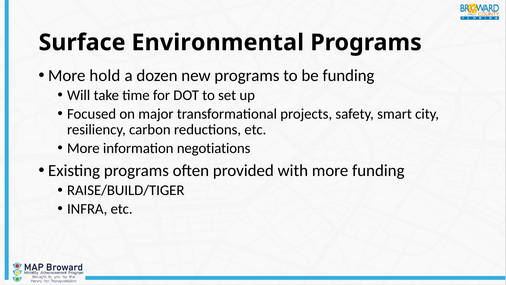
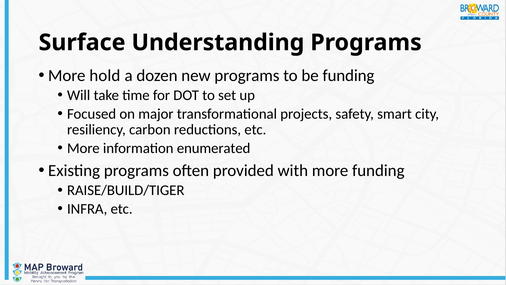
Environmental: Environmental -> Understanding (218, 43)
negotiations: negotiations -> enumerated (214, 148)
